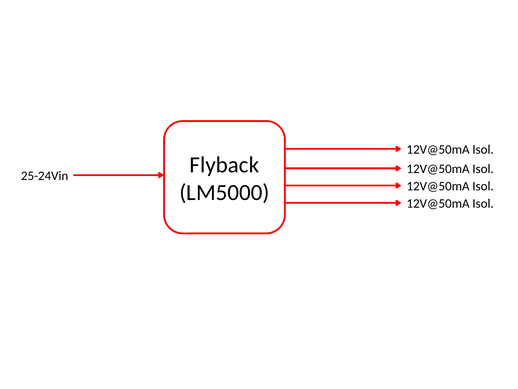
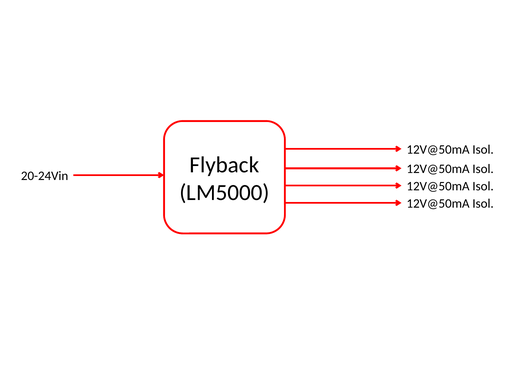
25-24Vin: 25-24Vin -> 20-24Vin (45, 176)
